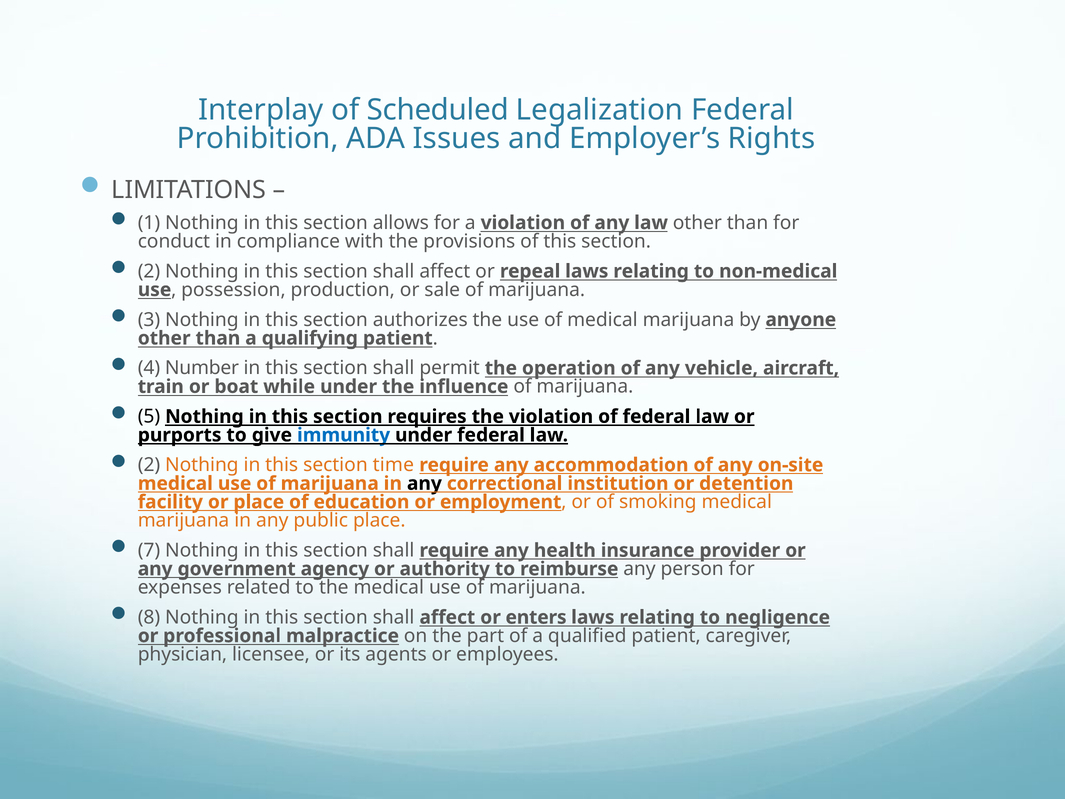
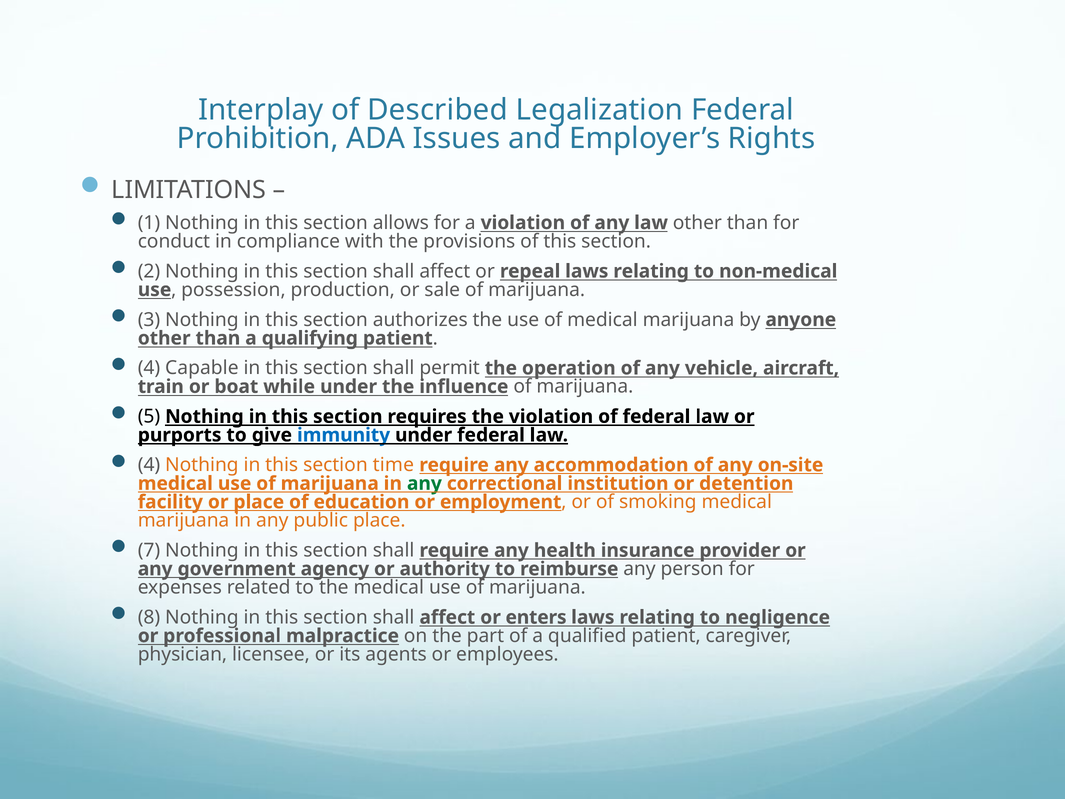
Scheduled: Scheduled -> Described (438, 110)
Number: Number -> Capable (202, 368)
2: 2 -> 4 (149, 465)
any colour: black -> green (424, 483)
